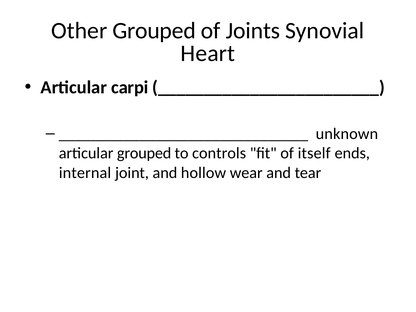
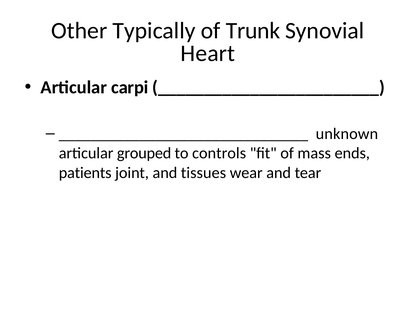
Other Grouped: Grouped -> Typically (154, 31)
Joints: Joints -> Trunk (253, 31)
itself: itself -> mass (314, 153)
internal: internal -> patients (85, 173)
hollow: hollow -> tissues (204, 173)
